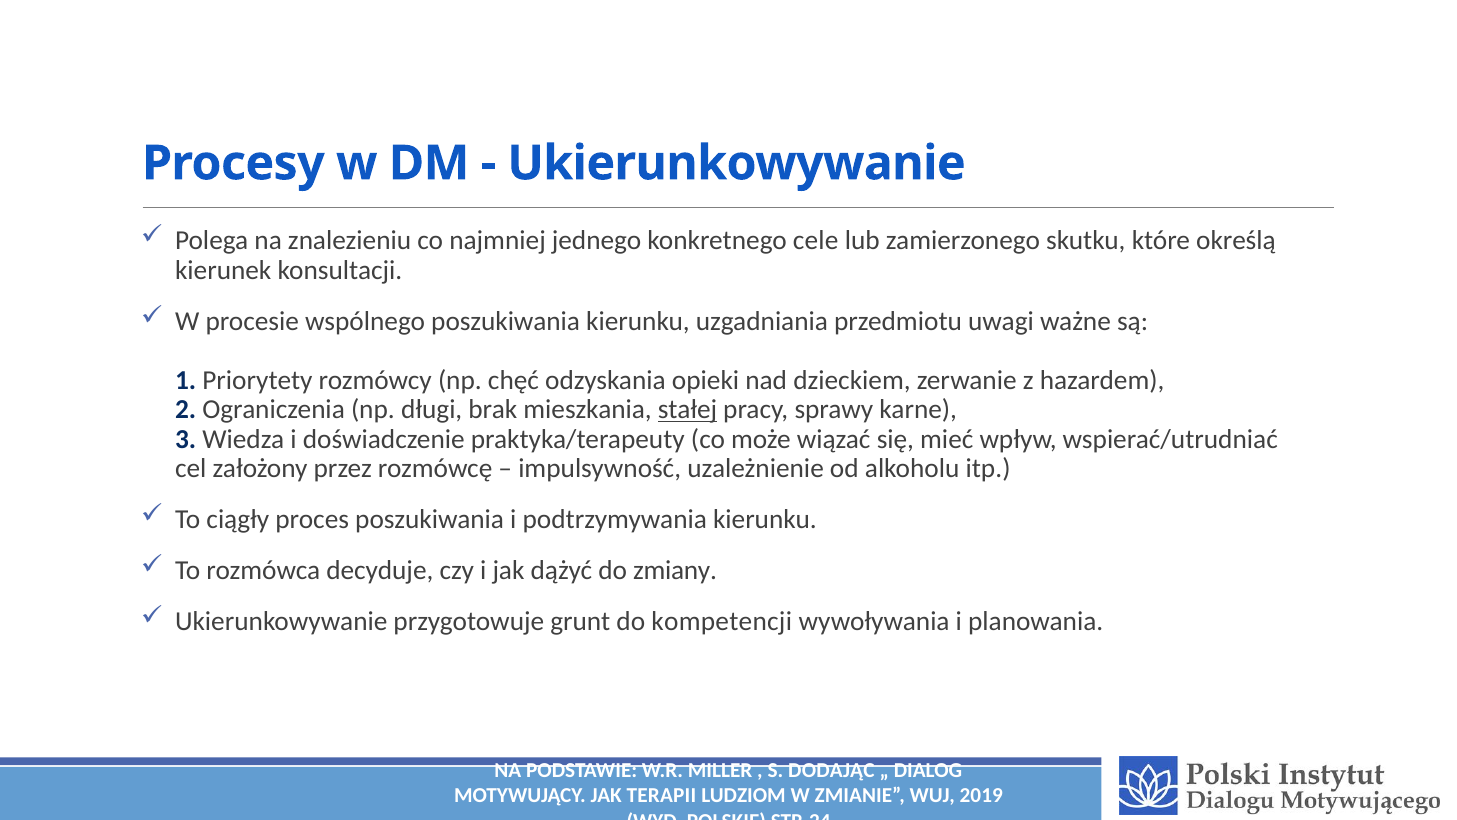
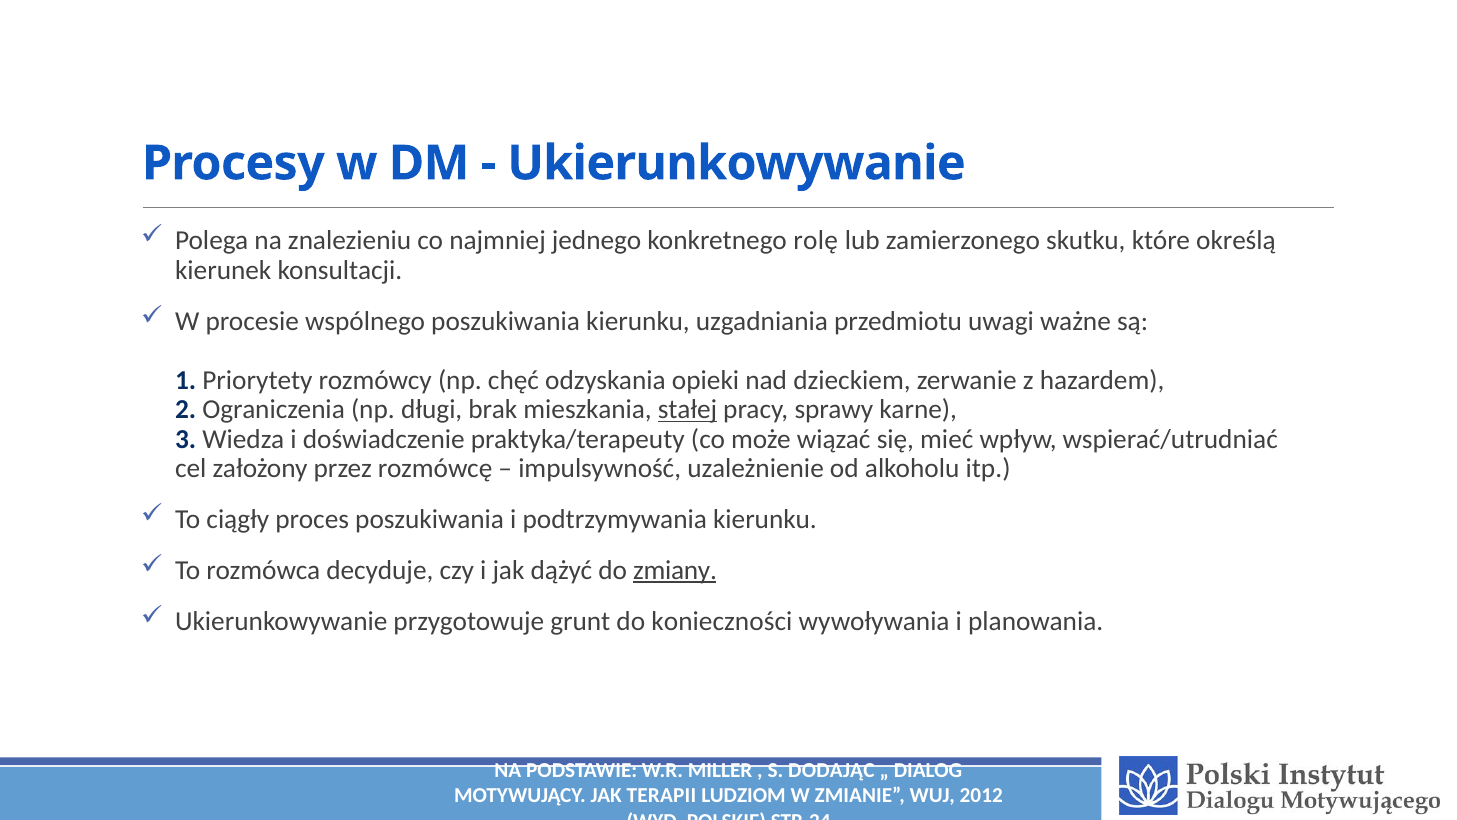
cele: cele -> rolę (816, 241)
zmiany underline: none -> present (675, 570)
kompetencji: kompetencji -> konieczności (722, 621)
2019: 2019 -> 2012 (981, 795)
